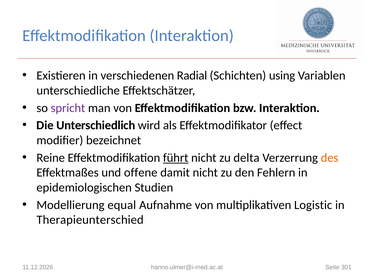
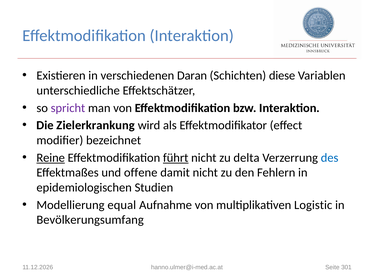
Radial: Radial -> Daran (192, 76)
using: using -> diese (282, 76)
Unterschiedlich: Unterschiedlich -> Zielerkrankung (96, 126)
Reine underline: none -> present (51, 158)
des colour: orange -> blue (330, 158)
Therapieunterschied: Therapieunterschied -> Bevölkerungsumfang (90, 220)
